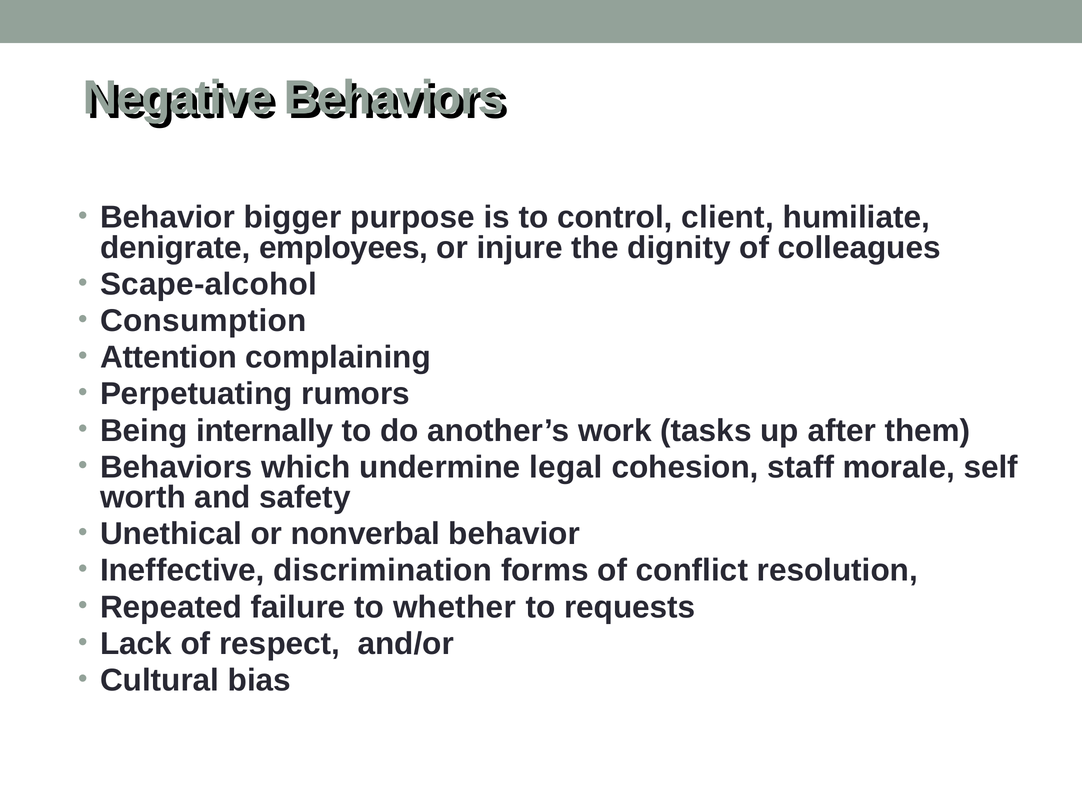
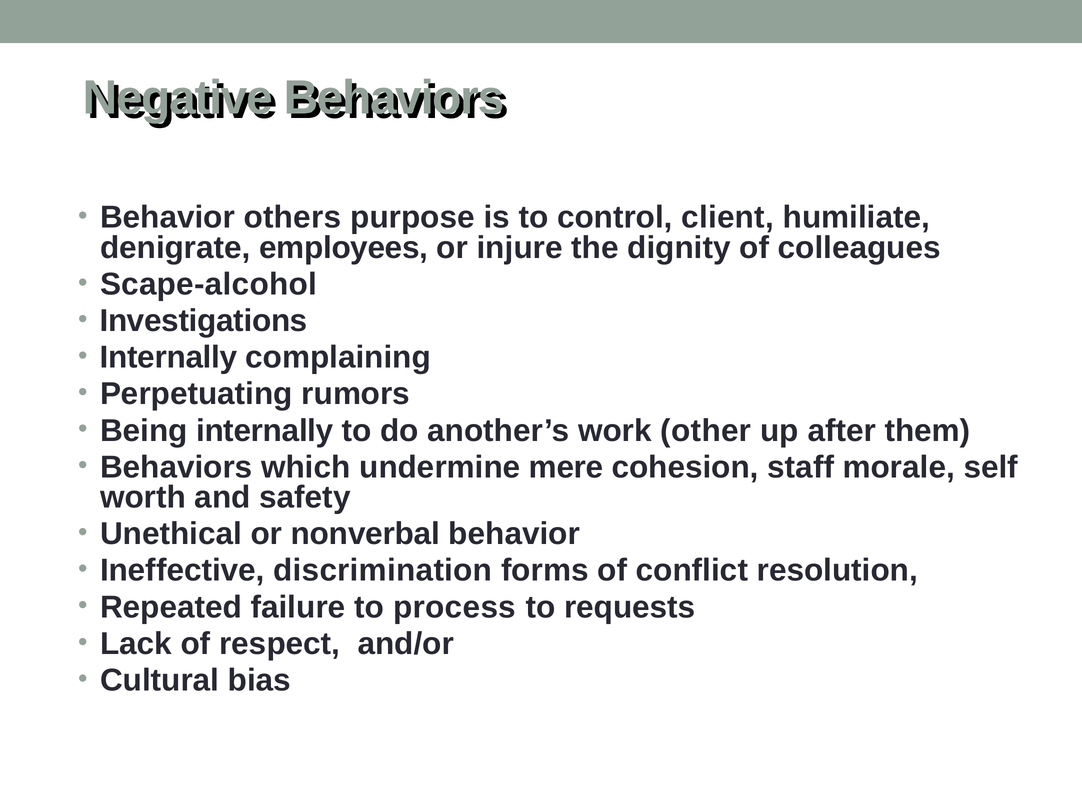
bigger: bigger -> others (293, 218)
Consumption: Consumption -> Investigations (204, 321)
Attention: Attention -> Internally (169, 358)
tasks: tasks -> other (706, 431)
legal: legal -> mere (566, 467)
whether: whether -> process (455, 608)
